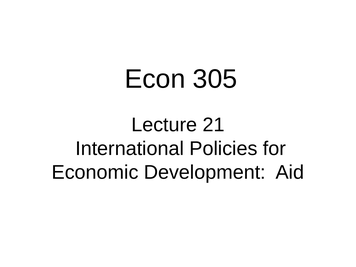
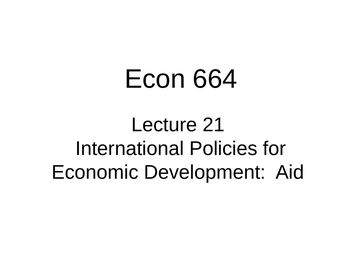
305: 305 -> 664 (215, 79)
